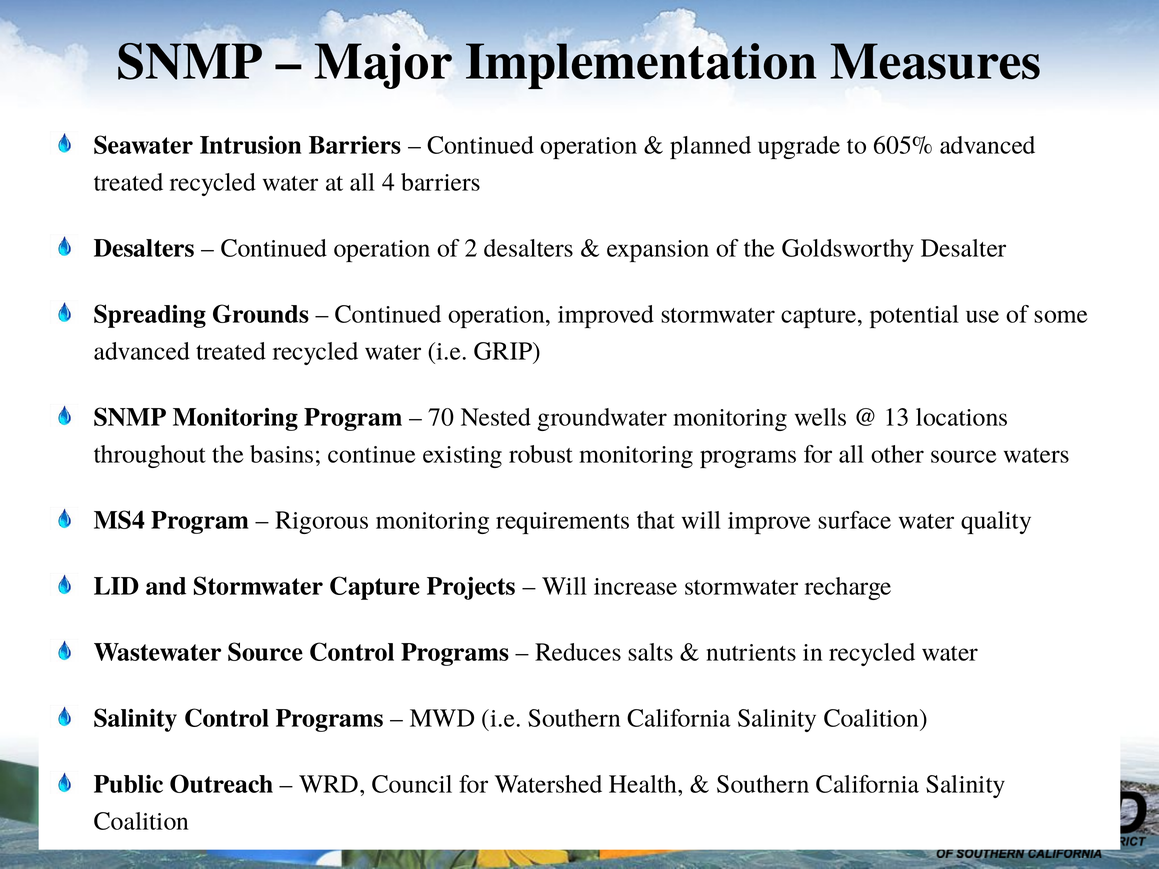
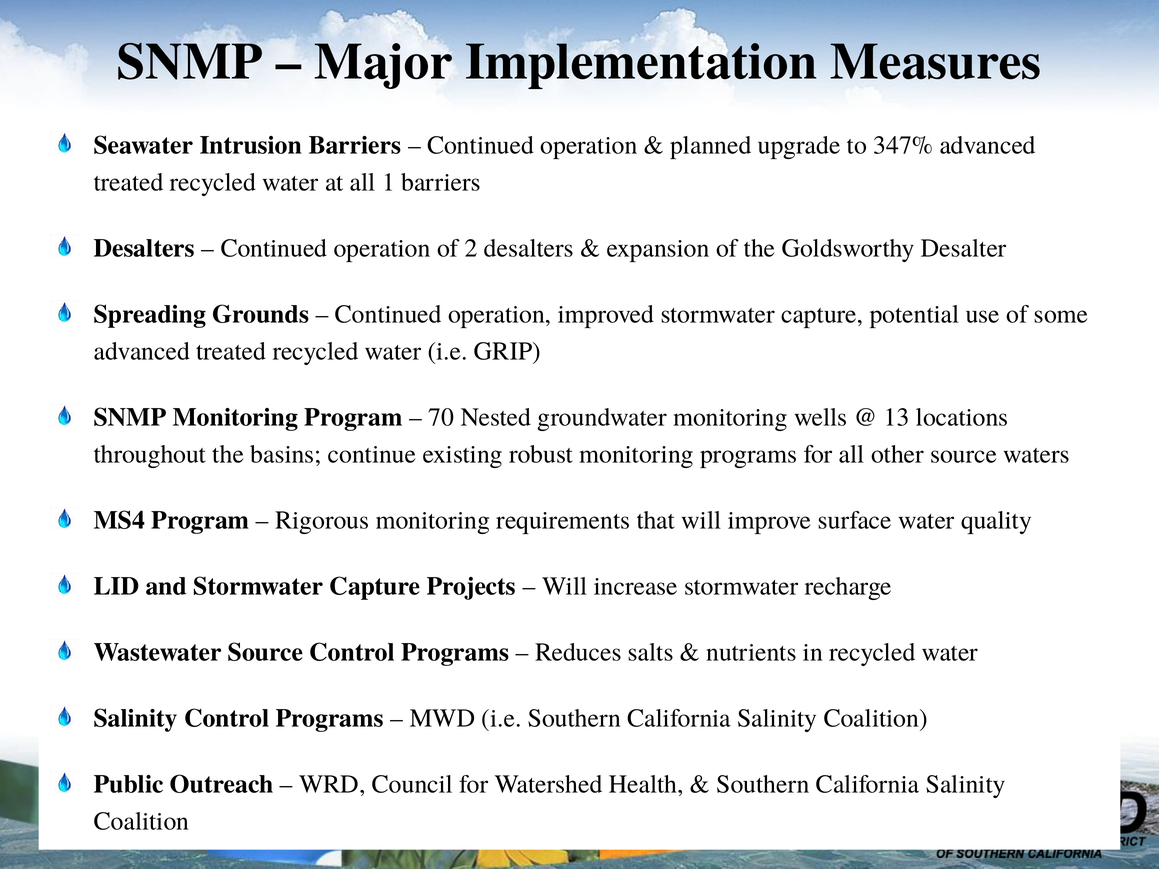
605%: 605% -> 347% (903, 145)
4: 4 -> 1 (389, 182)
